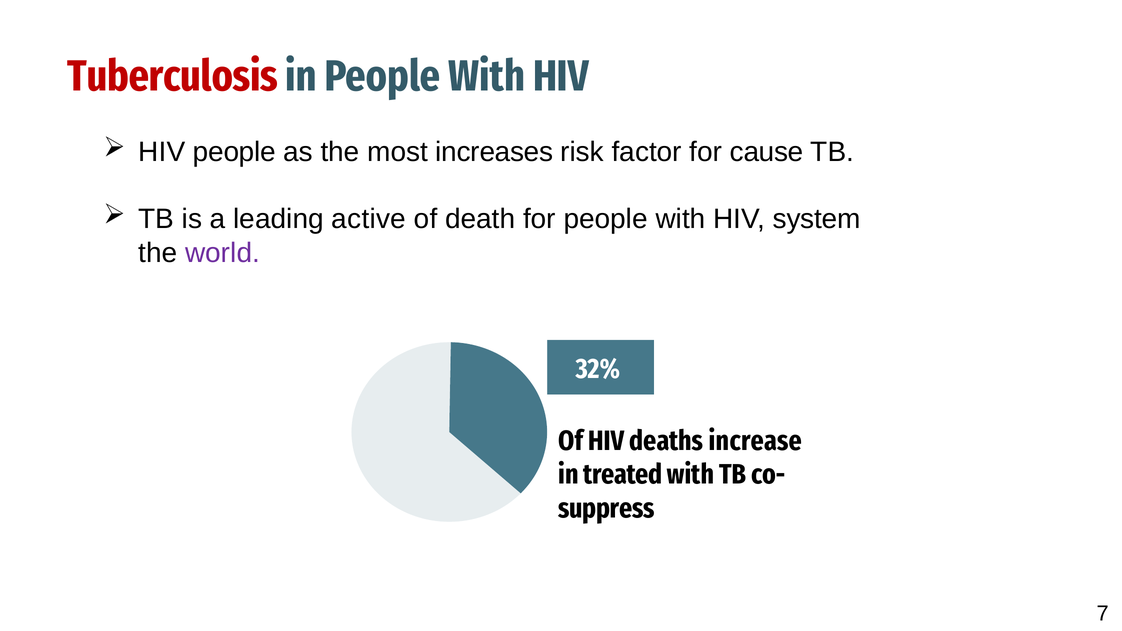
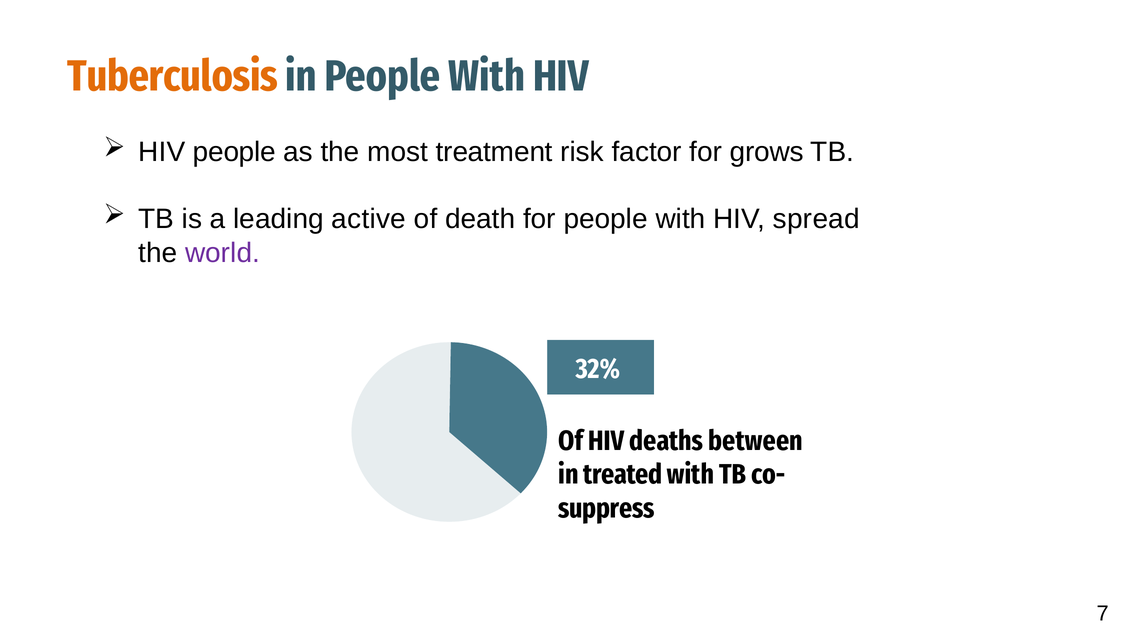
Tuberculosis colour: red -> orange (173, 76)
increases: increases -> treatment (494, 152)
cause: cause -> grows (767, 152)
system: system -> spread (816, 219)
increase: increase -> between (756, 441)
